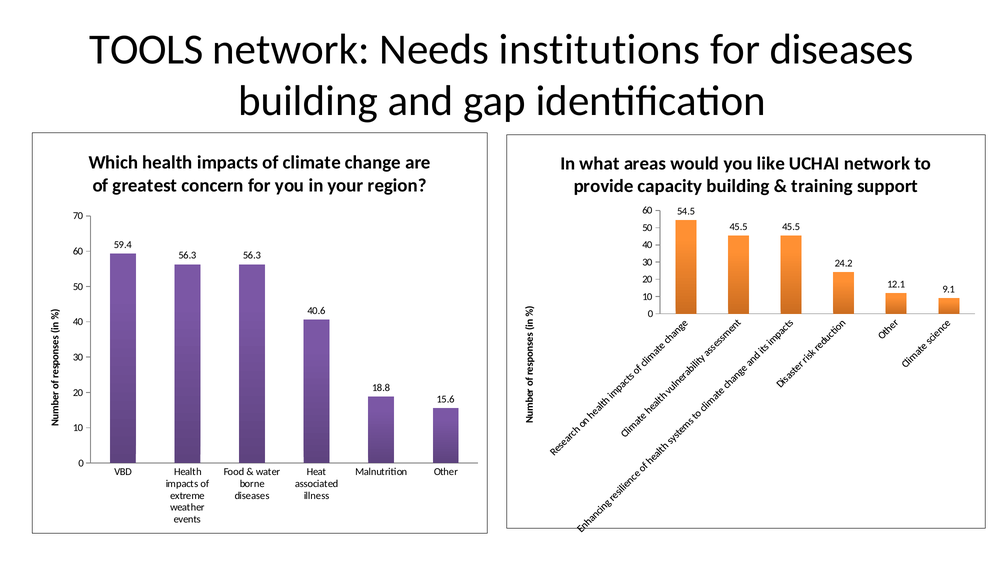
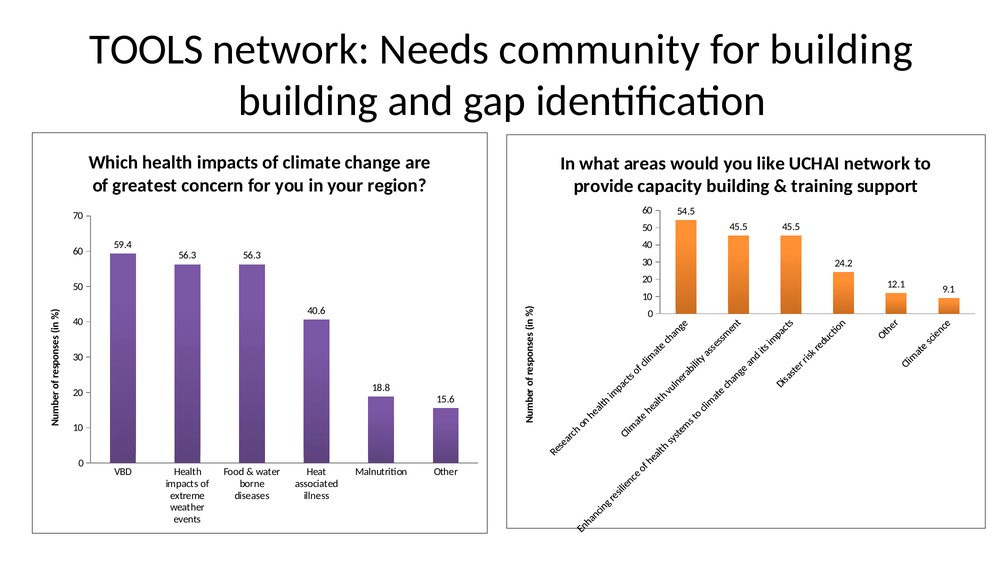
institutions: institutions -> community (600, 49)
for diseases: diseases -> building (841, 49)
